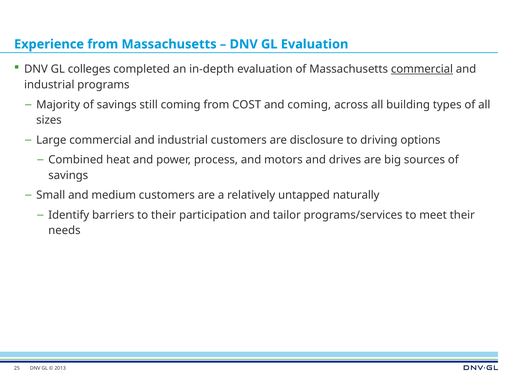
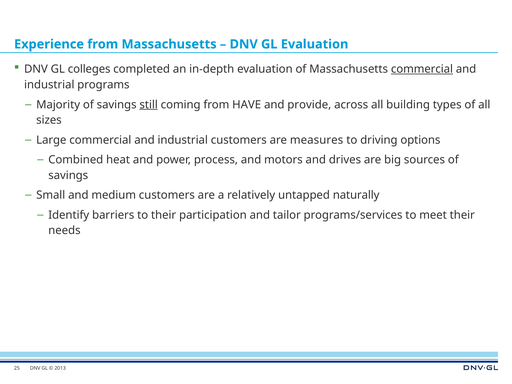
still underline: none -> present (149, 105)
COST: COST -> HAVE (247, 105)
and coming: coming -> provide (309, 105)
disclosure: disclosure -> measures (317, 140)
